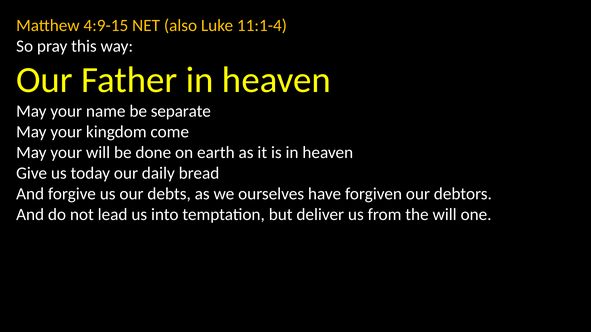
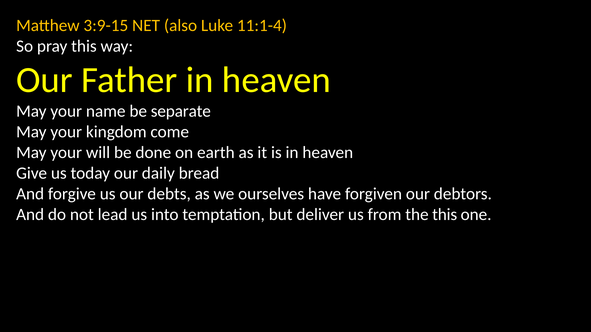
4:9-15: 4:9-15 -> 3:9-15 (106, 25)
the will: will -> this (445, 215)
